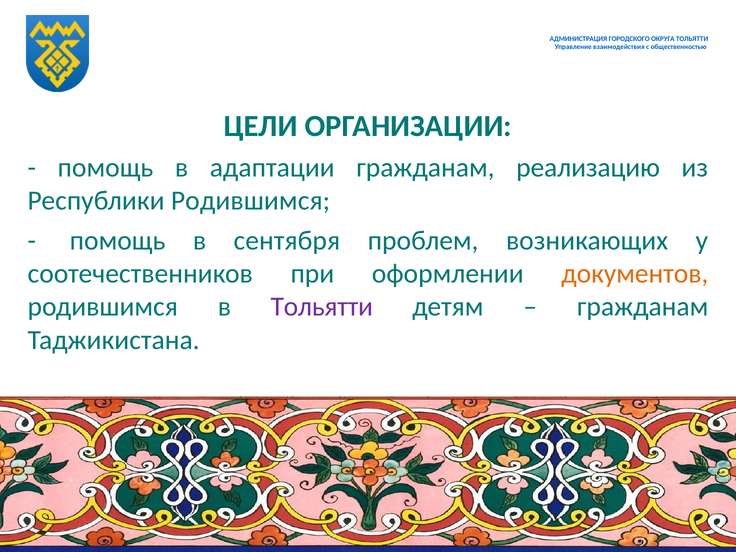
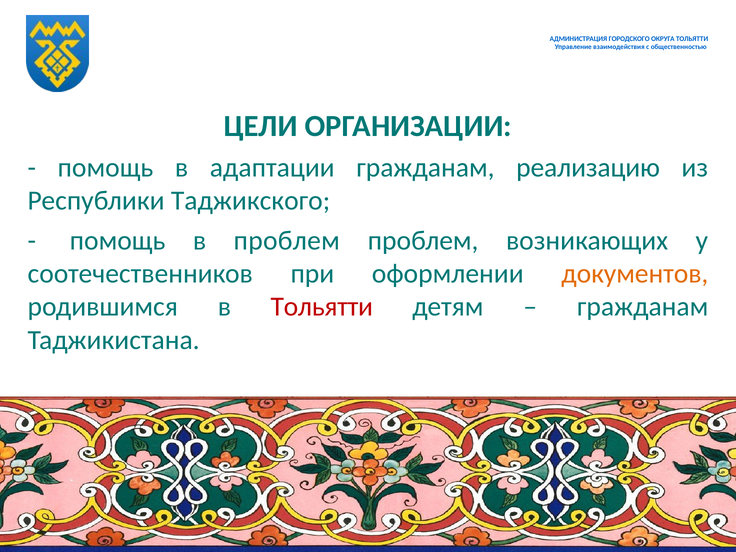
Республики Родившимся: Родившимся -> Таджикского (251, 201)
в сентября: сентября -> проблем (287, 240)
Тольятти colour: purple -> red (322, 307)
